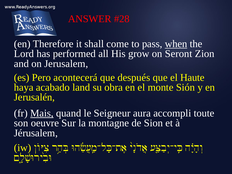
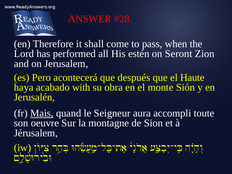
when underline: present -> none (176, 44)
grow: grow -> estén (139, 54)
land: land -> with (81, 87)
